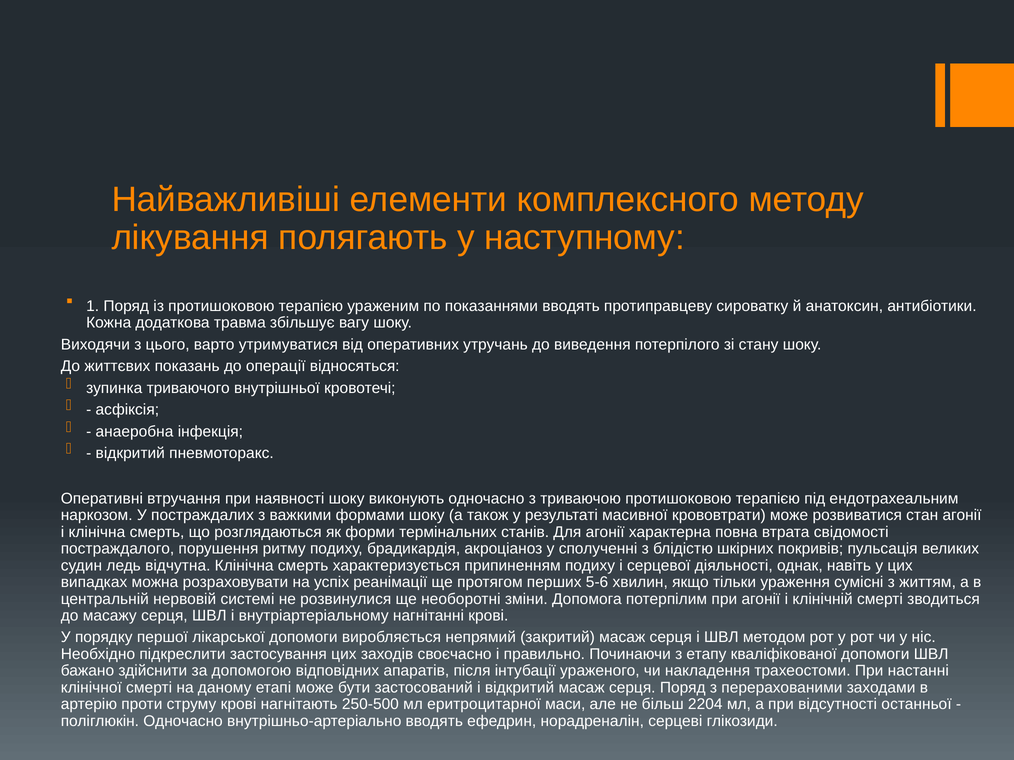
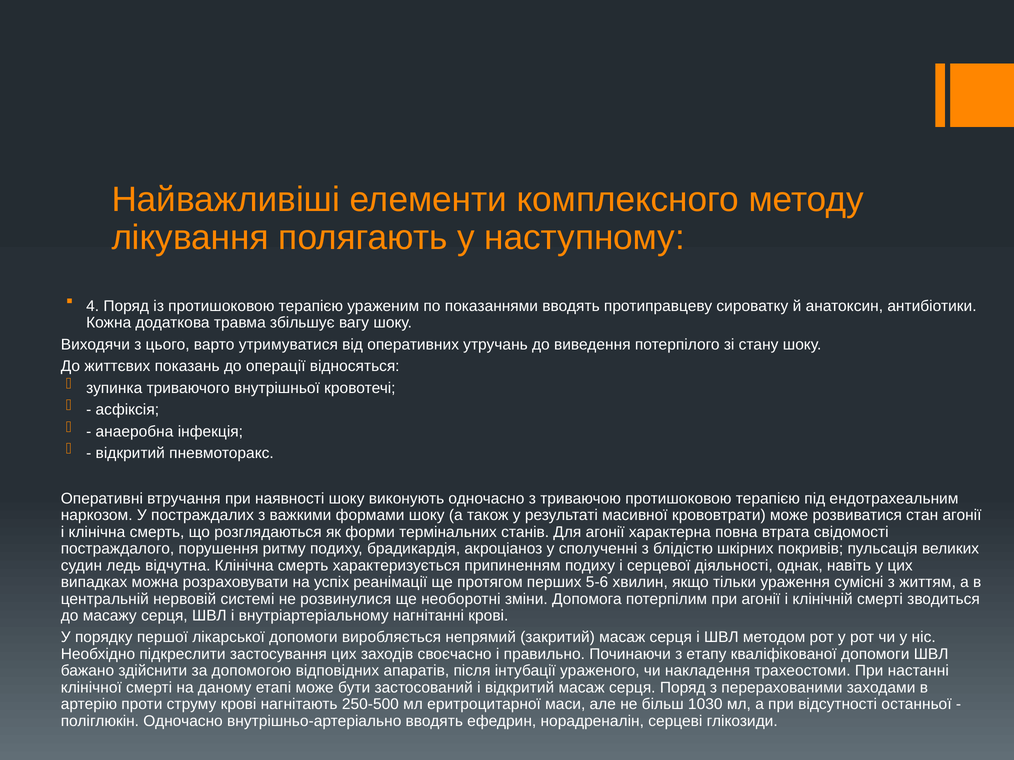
1: 1 -> 4 (93, 306)
2204: 2204 -> 1030 (705, 705)
